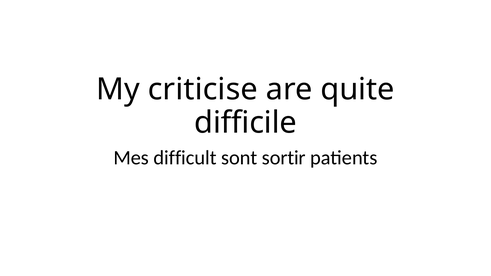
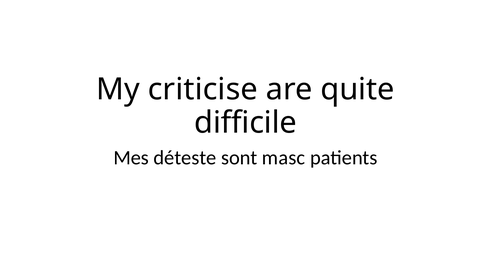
difficult: difficult -> déteste (185, 158)
sortir: sortir -> masc (284, 158)
